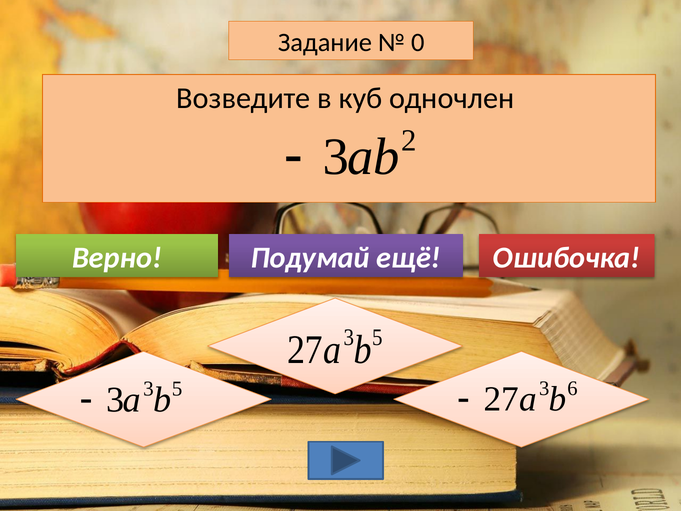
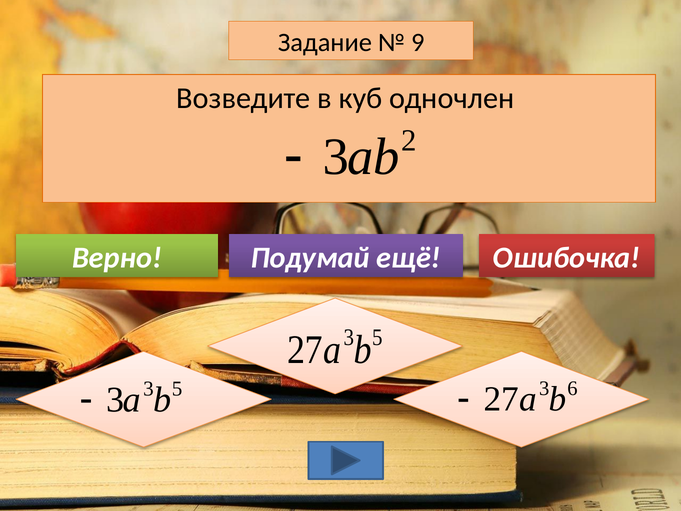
0: 0 -> 9 (418, 42)
